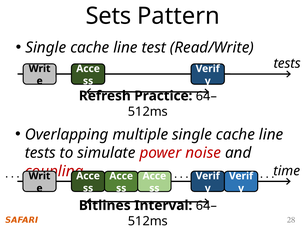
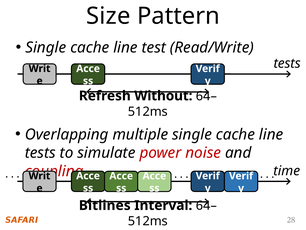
Sets: Sets -> Size (108, 16)
Practice: Practice -> Without (163, 96)
